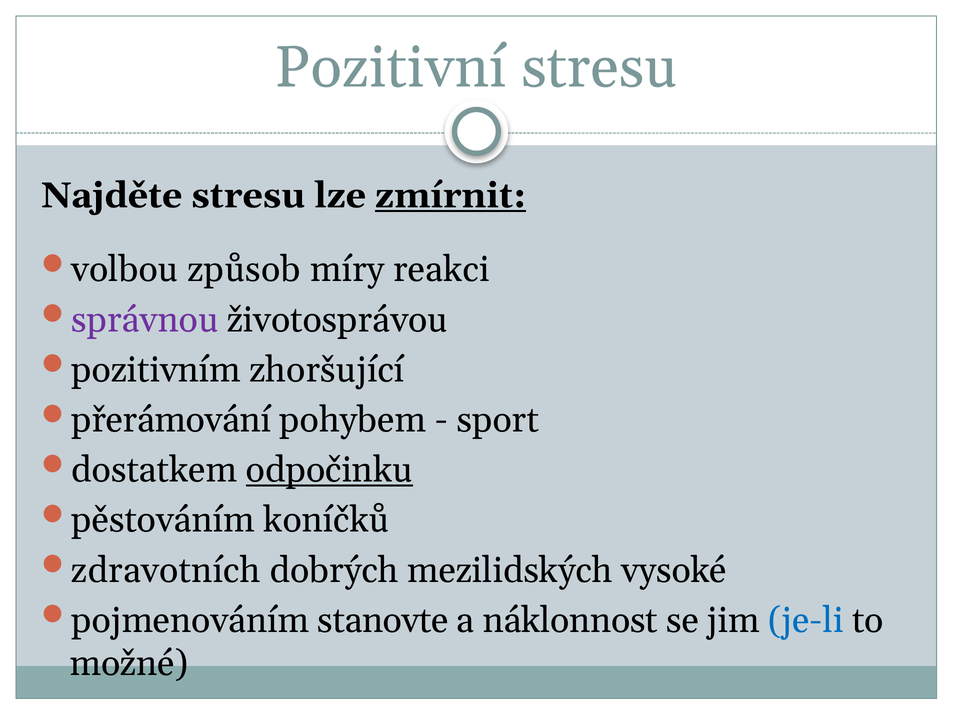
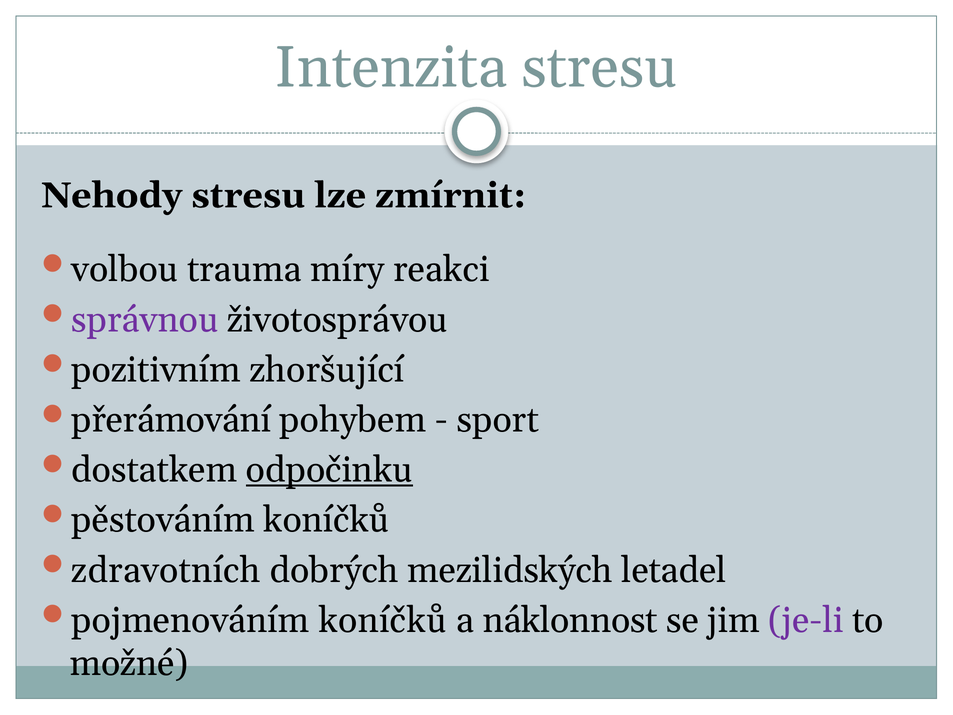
Pozitivní: Pozitivní -> Intenzita (391, 68)
Najděte: Najděte -> Nehody (112, 195)
zmírnit underline: present -> none (451, 195)
způsob: způsob -> trauma (244, 270)
vysoké: vysoké -> letadel (674, 570)
pojmenováním stanovte: stanovte -> koníčků (383, 620)
je-li colour: blue -> purple (806, 620)
